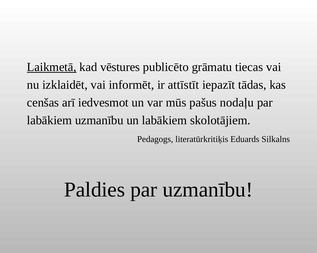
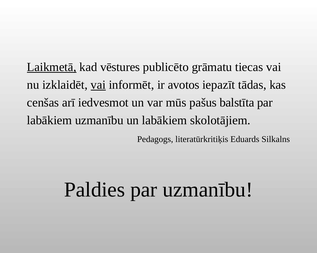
vai underline: none -> present (98, 85)
attīstīt: attīstīt -> avotos (184, 85)
nodaļu: nodaļu -> balstīta (237, 103)
